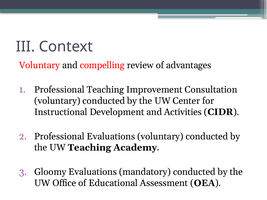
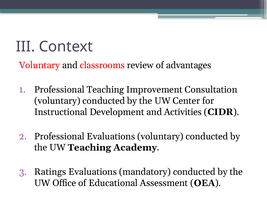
compelling: compelling -> classrooms (102, 65)
Gloomy: Gloomy -> Ratings (50, 172)
